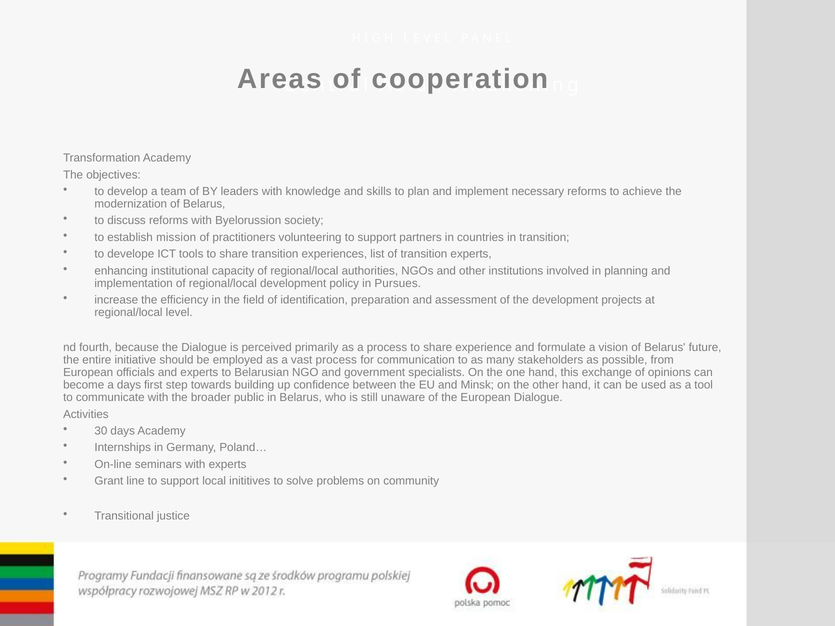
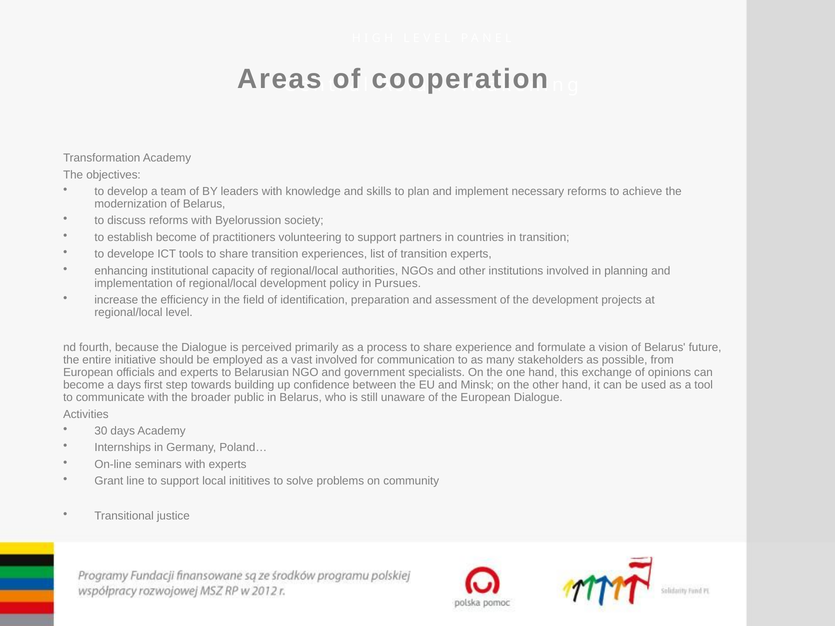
establish mission: mission -> become (176, 237)
vast process: process -> involved (336, 360)
